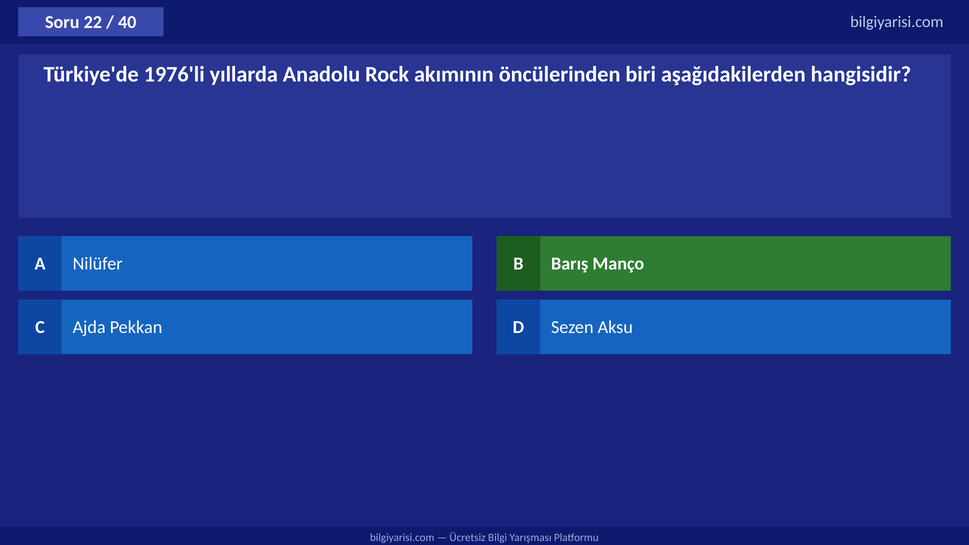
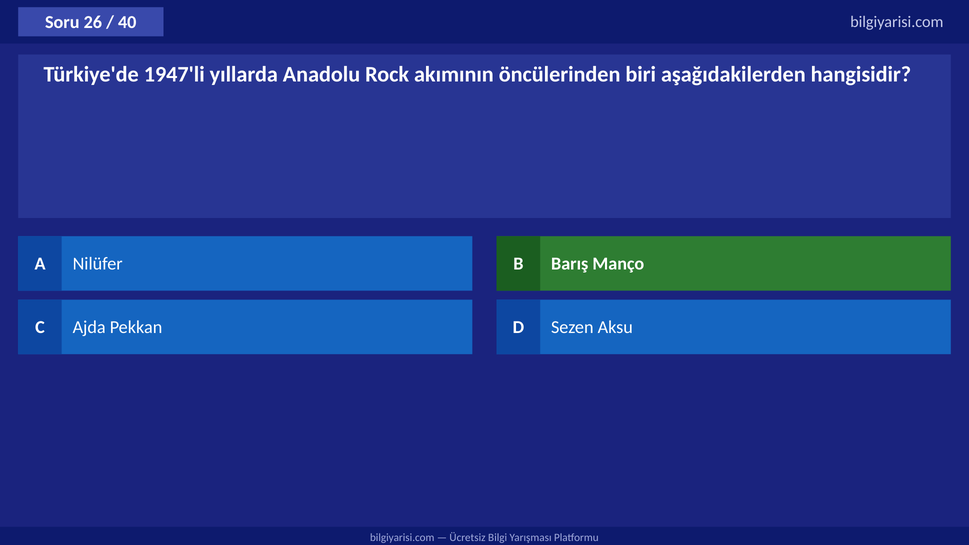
22: 22 -> 26 (93, 22)
1976'li: 1976'li -> 1947'li (174, 75)
